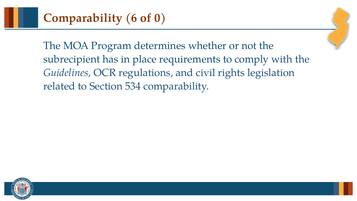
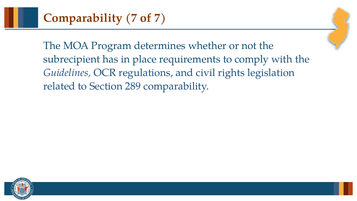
Comparability 6: 6 -> 7 (131, 18)
of 0: 0 -> 7 (160, 18)
534: 534 -> 289 (133, 86)
